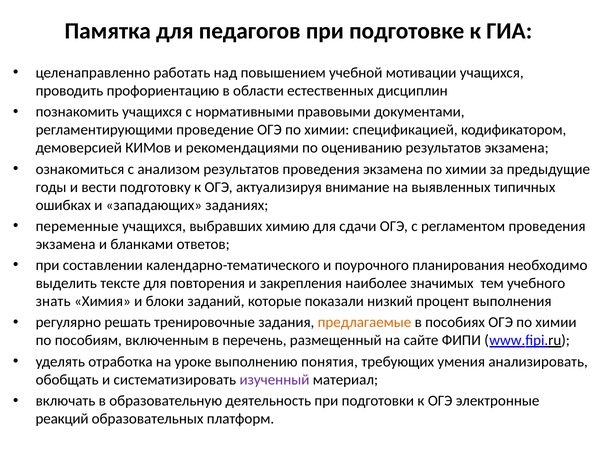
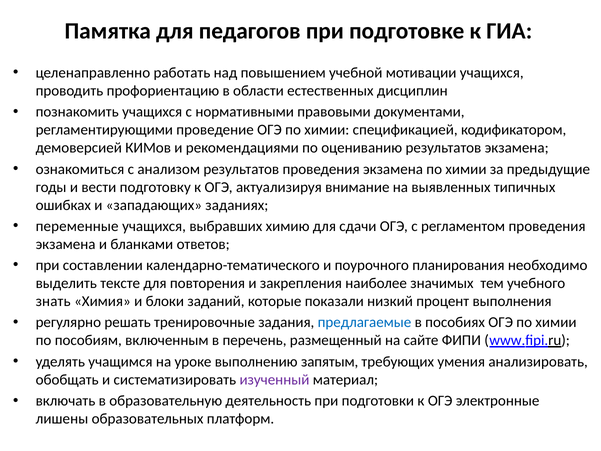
предлагаемые colour: orange -> blue (364, 322)
отработка: отработка -> учащимся (120, 362)
понятия: понятия -> запятым (330, 362)
реакций: реакций -> лишены (62, 419)
